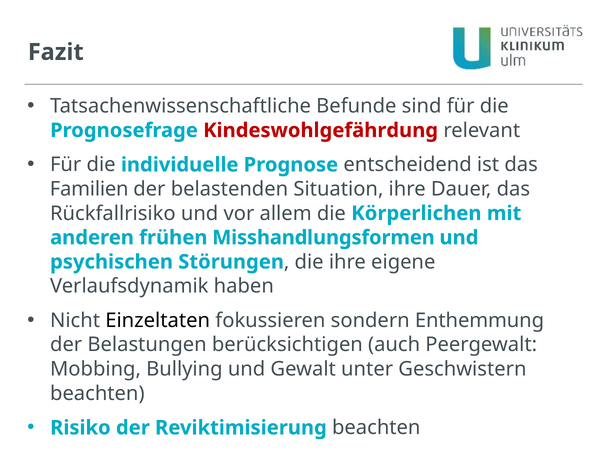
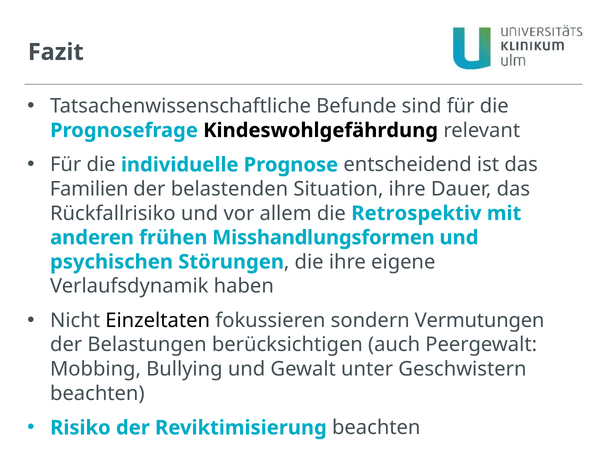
Kindeswohlgefährdung colour: red -> black (321, 130)
Körperlichen: Körperlichen -> Retrospektiv (416, 213)
Enthemmung: Enthemmung -> Vermutungen (480, 320)
